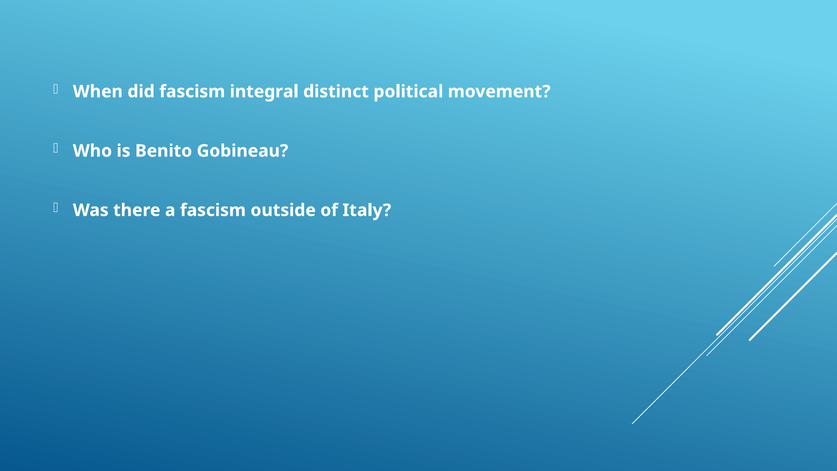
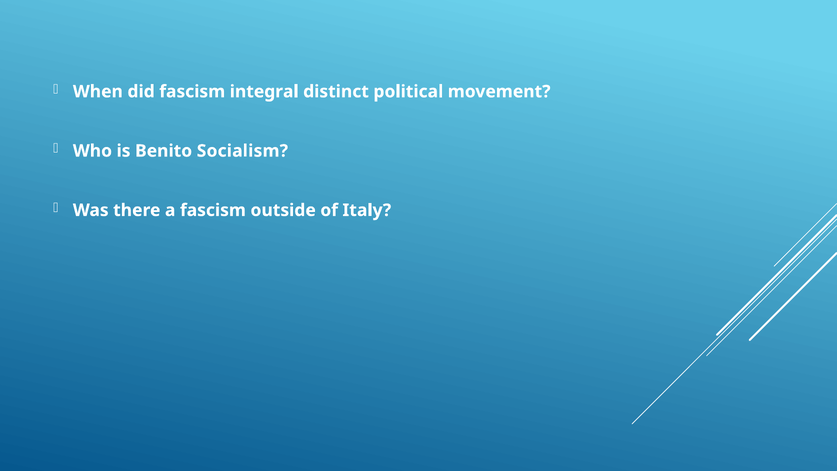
Gobineau: Gobineau -> Socialism (242, 151)
